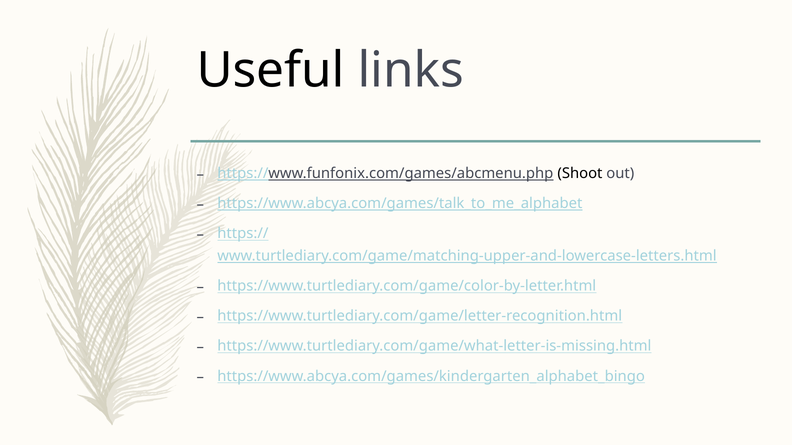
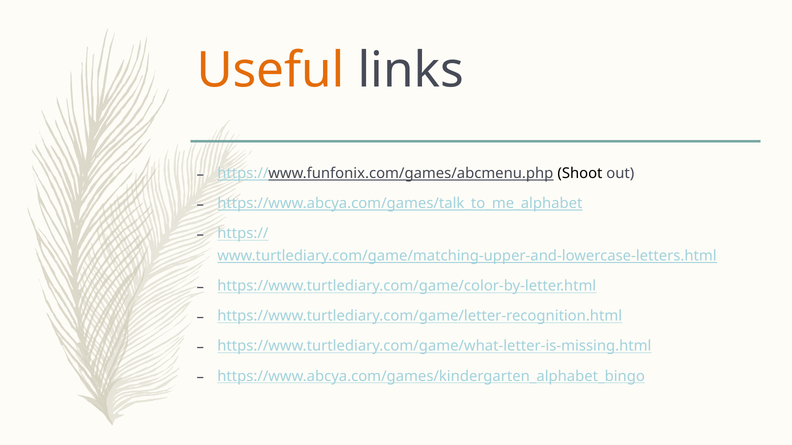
Useful colour: black -> orange (271, 71)
